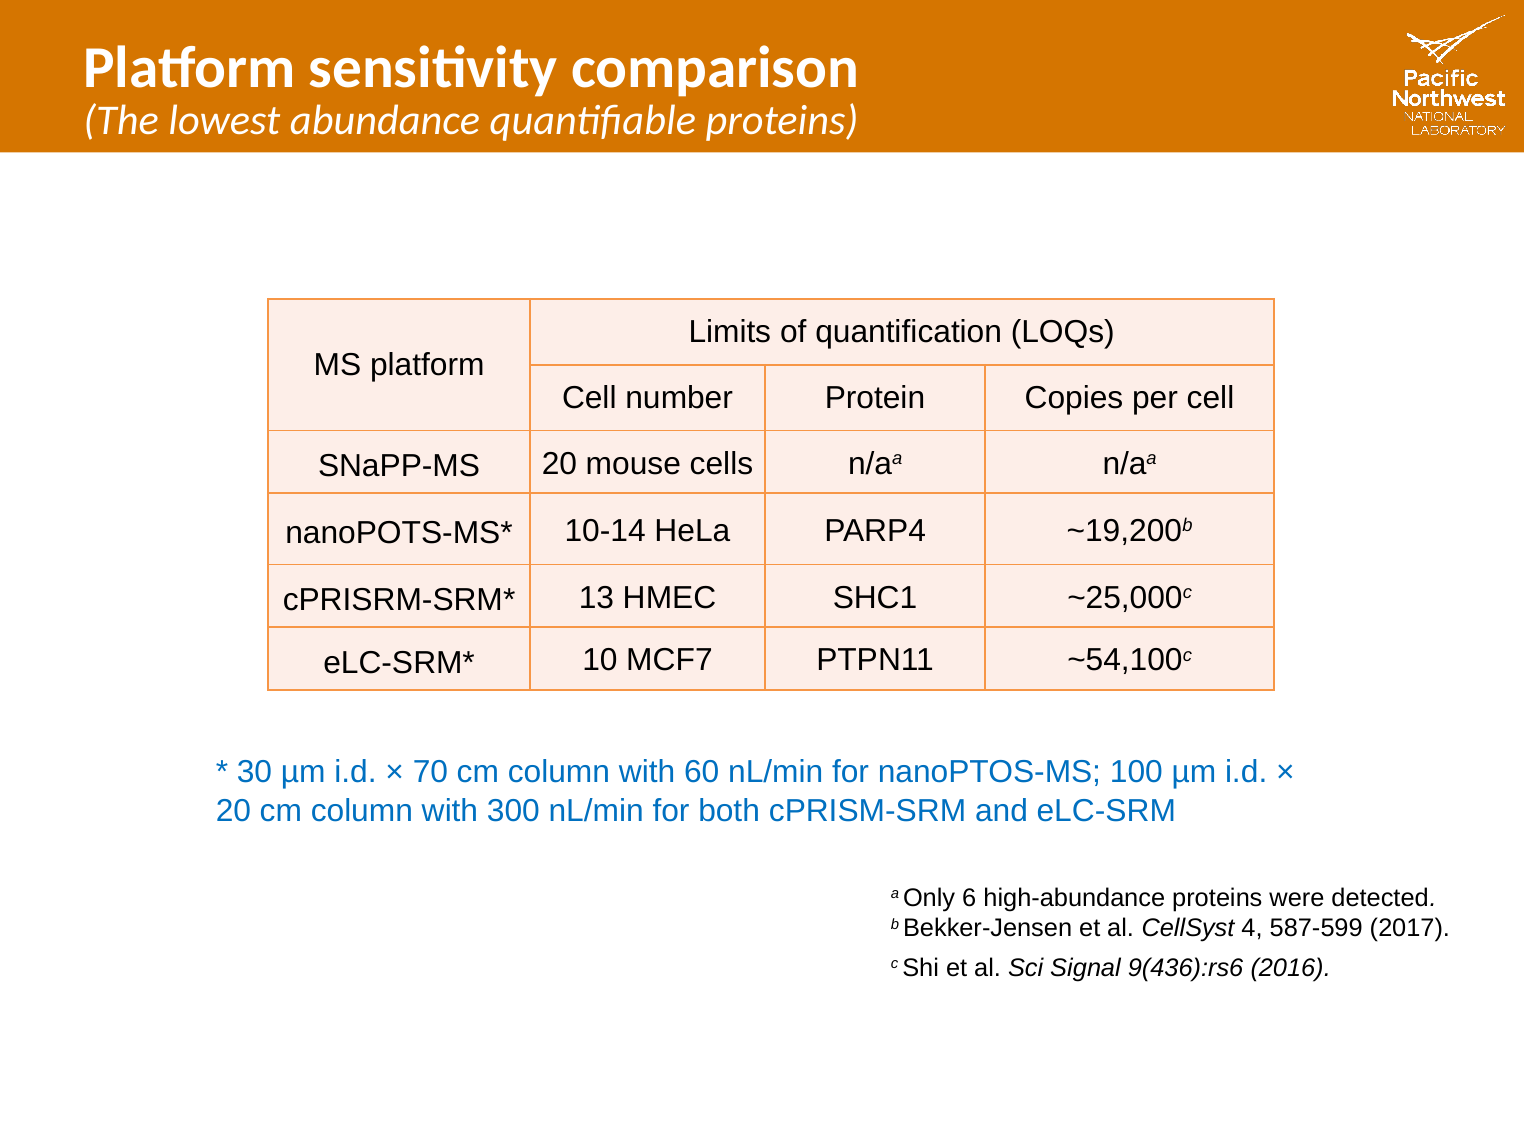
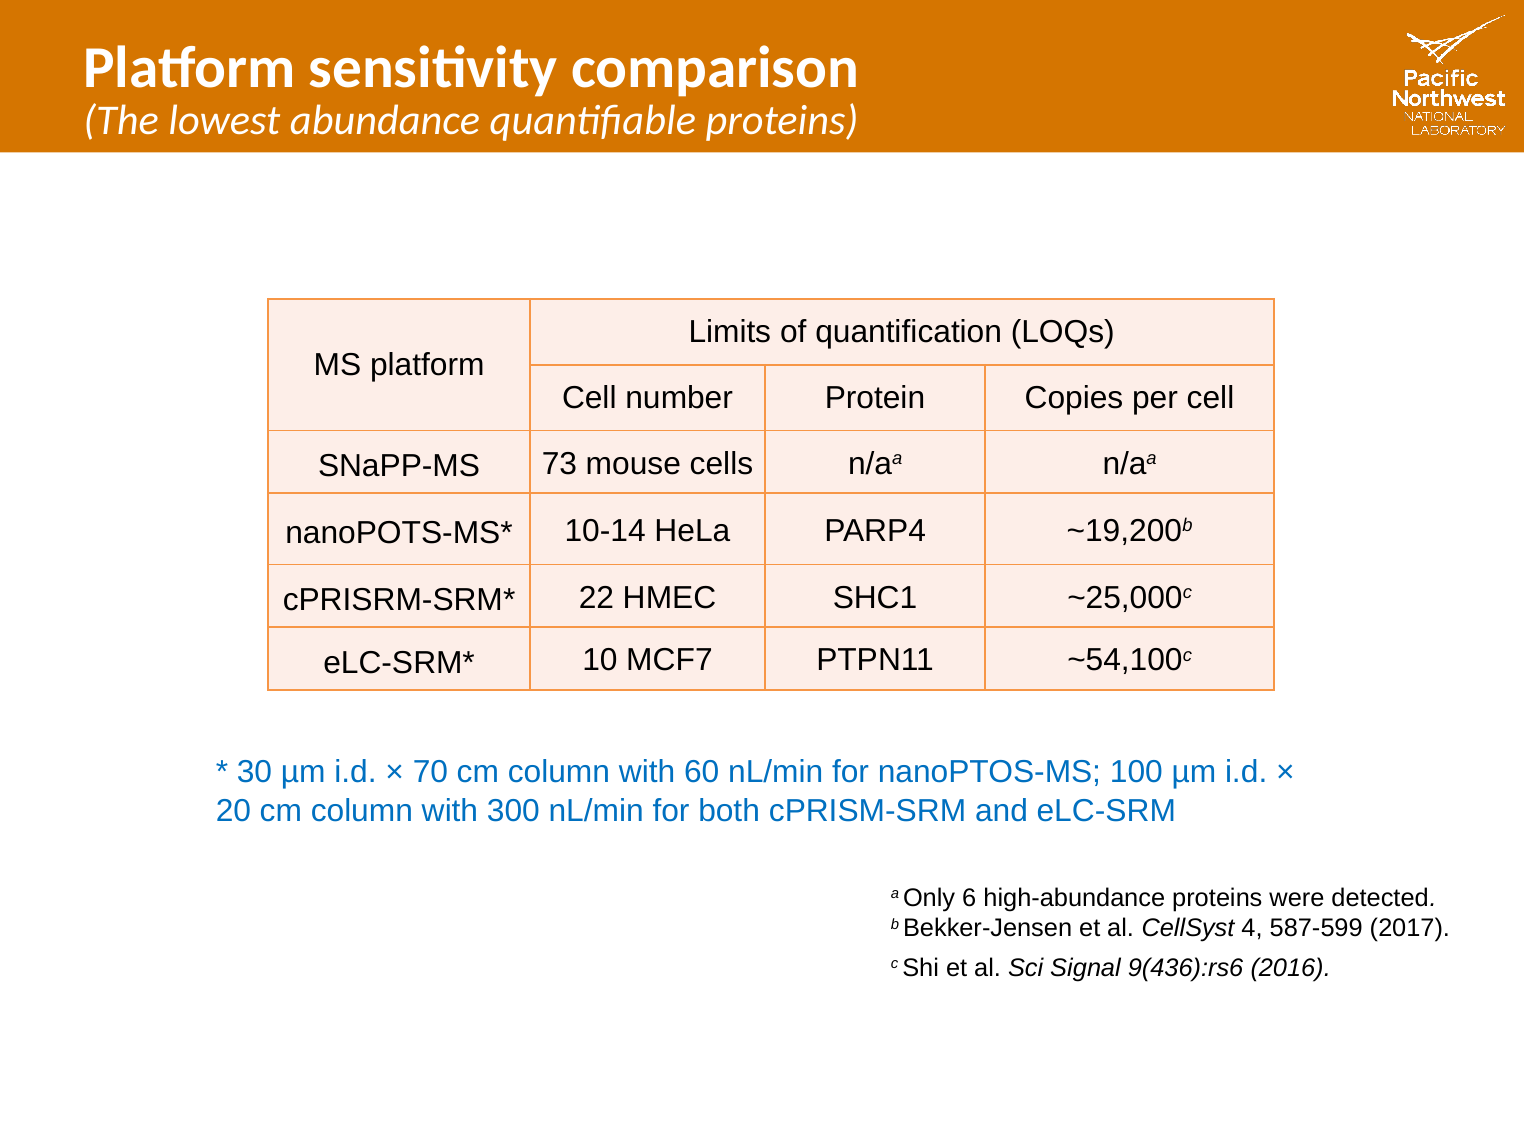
SNaPP-MS 20: 20 -> 73 (559, 464)
13: 13 -> 22 (596, 598)
